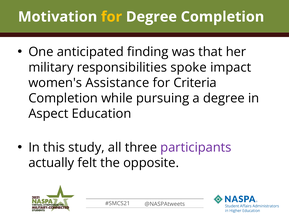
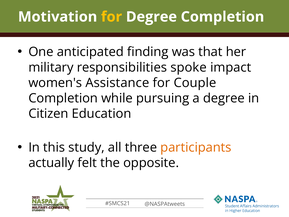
Criteria: Criteria -> Couple (195, 83)
Aspect: Aspect -> Citizen (48, 114)
participants colour: purple -> orange (196, 147)
